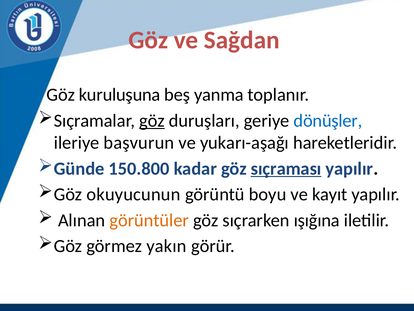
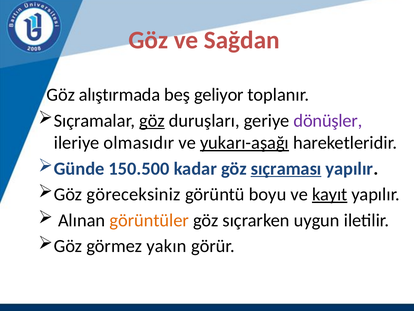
kuruluşuna: kuruluşuna -> alıştırmada (120, 95)
yanma: yanma -> geliyor (219, 95)
dönüşler colour: blue -> purple (328, 120)
başvurun: başvurun -> olmasıdır (139, 143)
yukarı-aşağı underline: none -> present (244, 143)
150.800: 150.800 -> 150.500 (139, 168)
okuyucunun: okuyucunun -> göreceksiniz (134, 194)
kayıt underline: none -> present (330, 194)
ışığına: ışığına -> uygun (317, 220)
